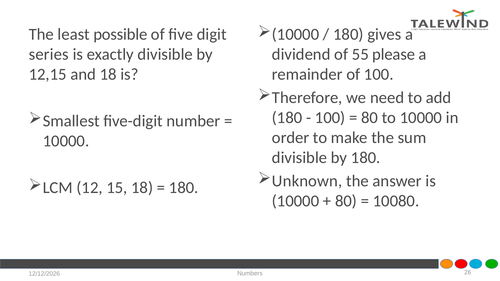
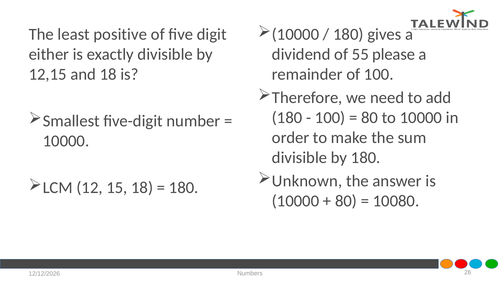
possible: possible -> positive (120, 34)
series: series -> either (49, 54)
